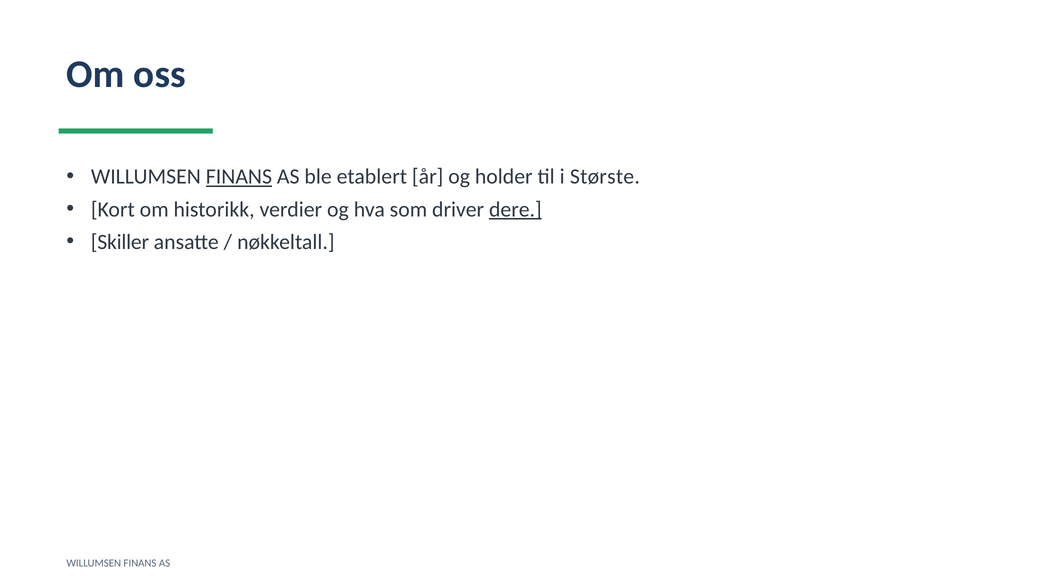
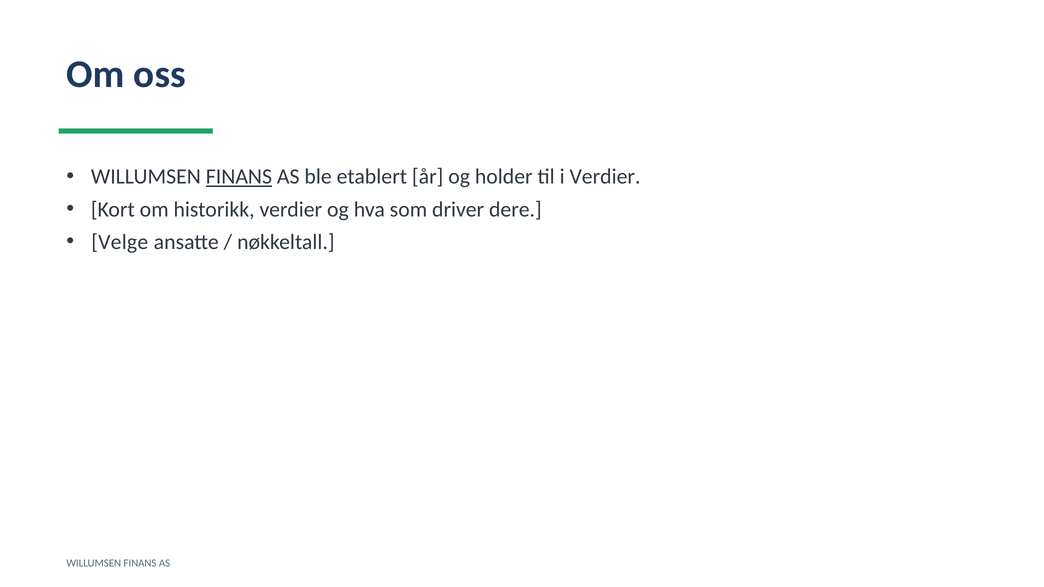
i Største: Største -> Verdier (605, 177)
dere underline: present -> none (515, 209)
Skiller: Skiller -> Velge (120, 242)
